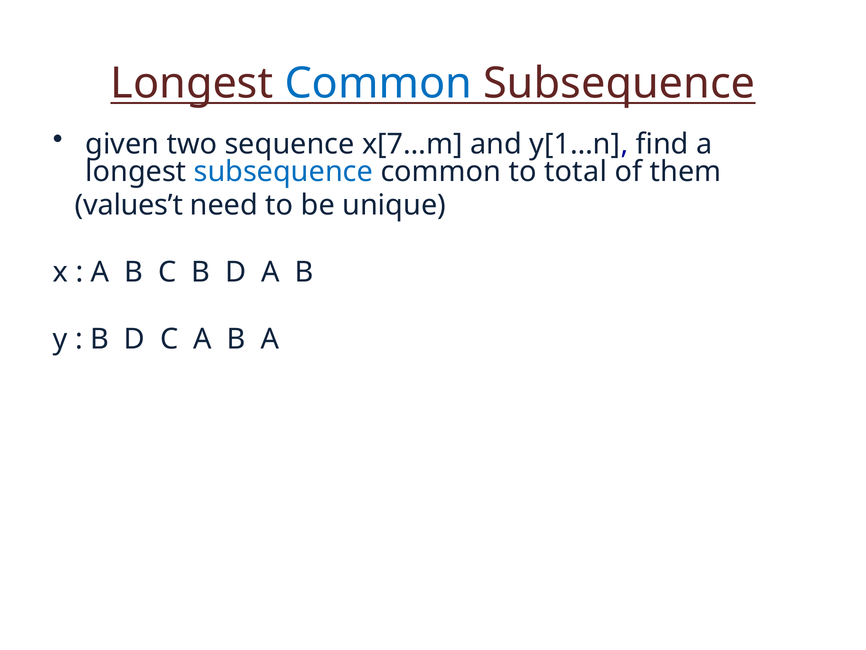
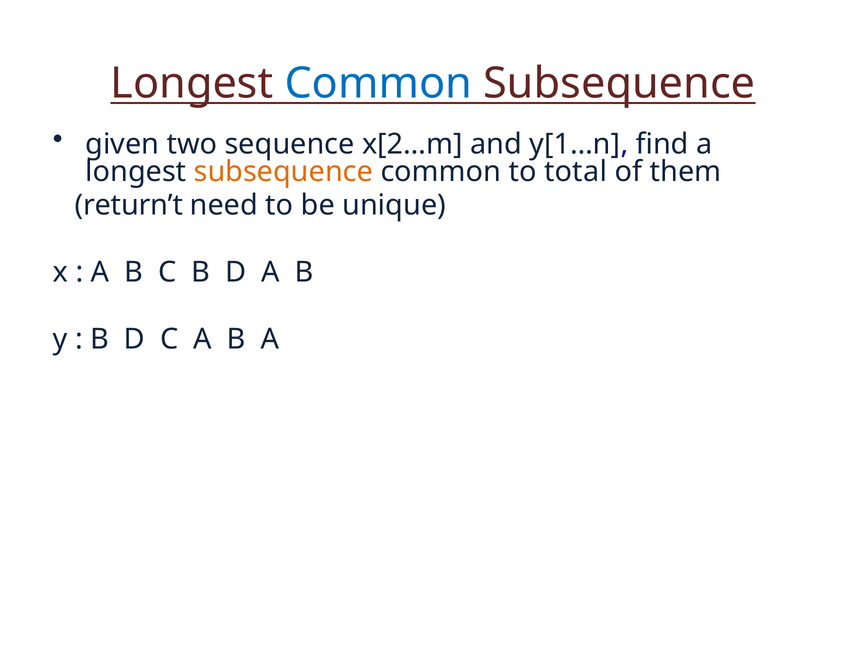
x[7…m: x[7…m -> x[2…m (412, 144)
subsequence colour: blue -> orange (283, 172)
values’t: values’t -> return’t (129, 205)
